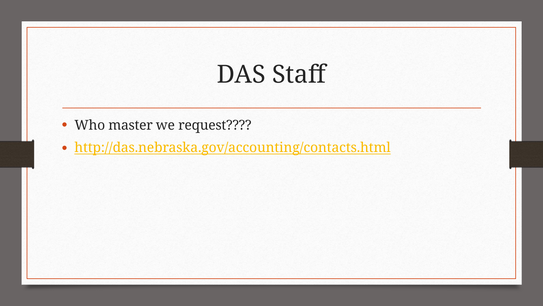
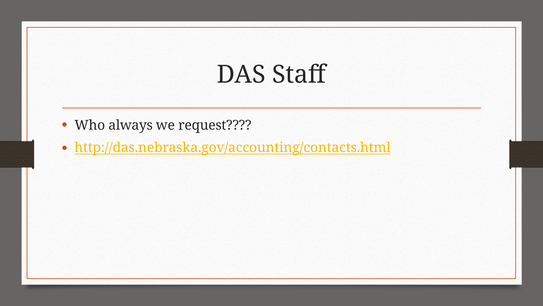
master: master -> always (131, 125)
